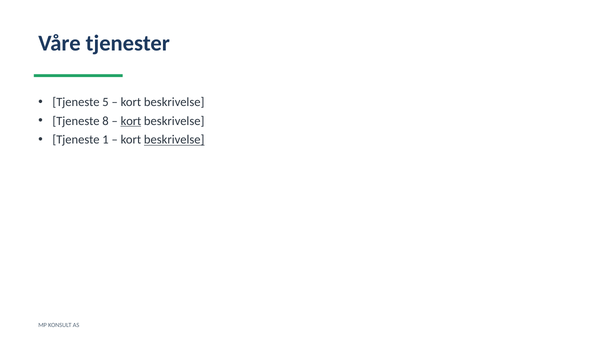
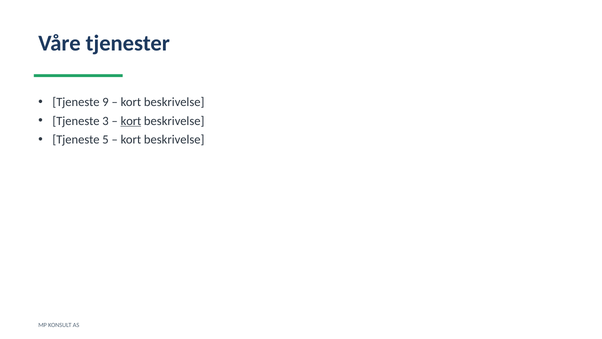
5: 5 -> 9 (106, 102)
8: 8 -> 3 (106, 121)
1: 1 -> 5 (106, 140)
beskrivelse underline: present -> none (174, 140)
